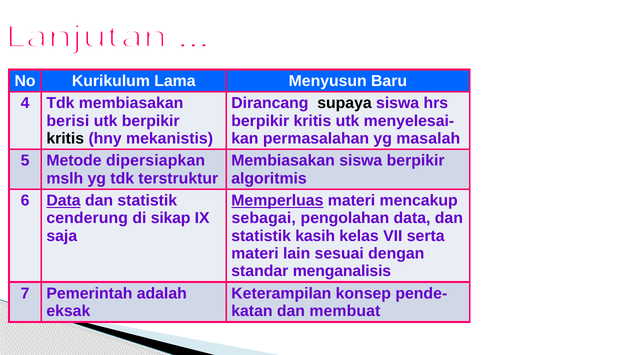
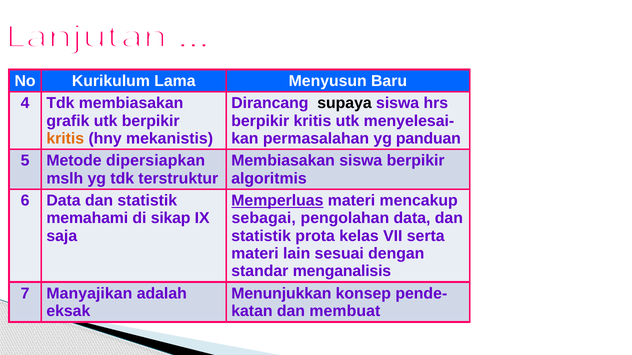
berisi: berisi -> grafik (68, 121)
kritis colour: black -> orange (65, 139)
masalah: masalah -> panduan (428, 139)
Data underline: present -> none (64, 201)
cenderung: cenderung -> memahami (87, 219)
kasih: kasih -> prota (315, 236)
Pemerintah: Pemerintah -> Manyajikan (89, 294)
Keterampilan: Keterampilan -> Menunjukkan (281, 294)
